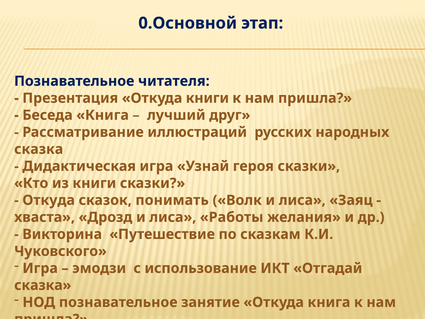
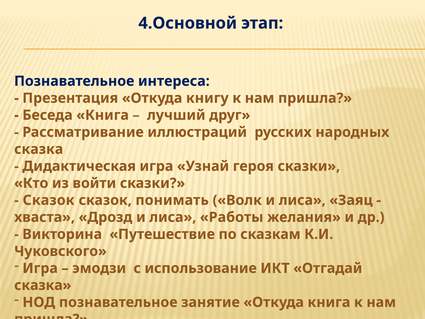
0.Основной: 0.Основной -> 4.Основной (188, 23)
читателя: читателя -> интереса (174, 81)
Откуда книги: книги -> книгу (207, 98)
из книги: книги -> войти (94, 183)
Откуда: Откуда -> Сказок (49, 200)
